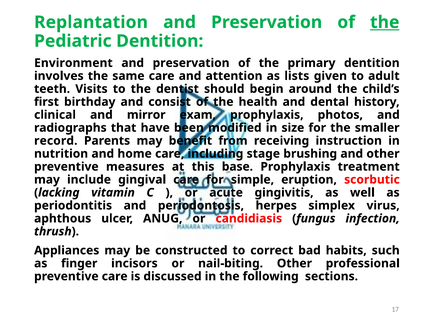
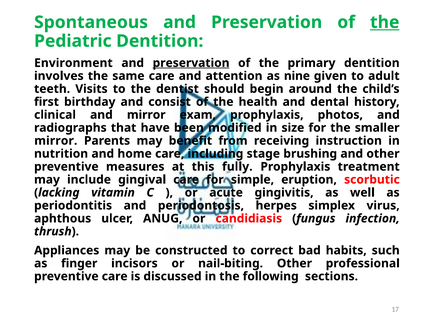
Replantation: Replantation -> Spontaneous (91, 22)
preservation underline: none -> present (191, 63)
lists: lists -> nine (297, 76)
record: record -> mirror (56, 141)
base: base -> fully (237, 167)
